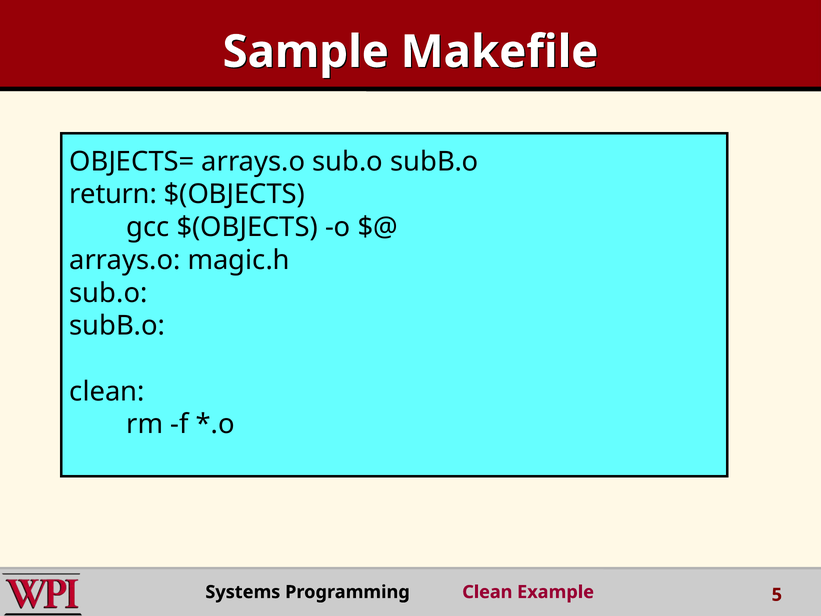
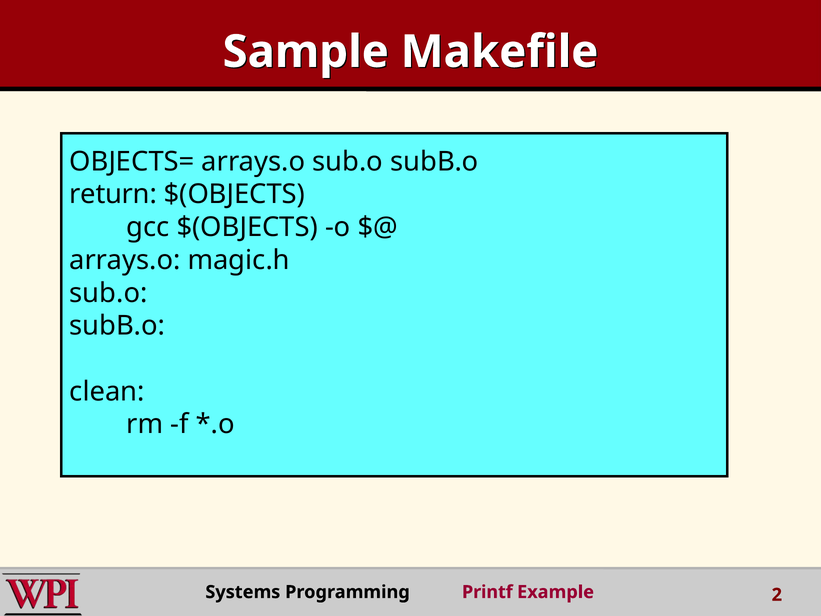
Programming Clean: Clean -> Printf (487, 592)
5: 5 -> 2 (777, 595)
